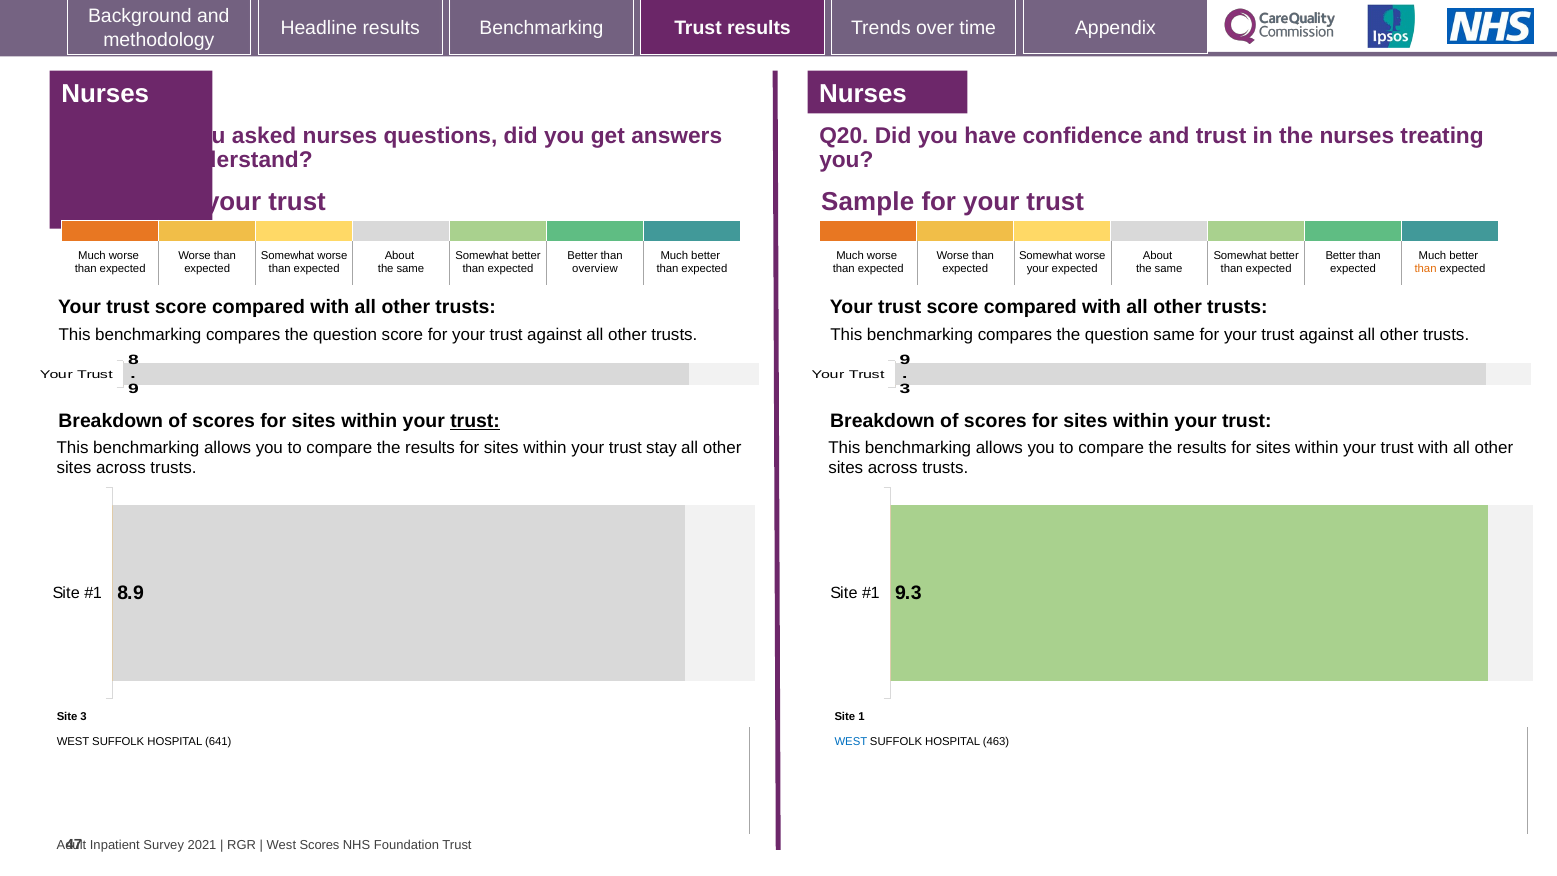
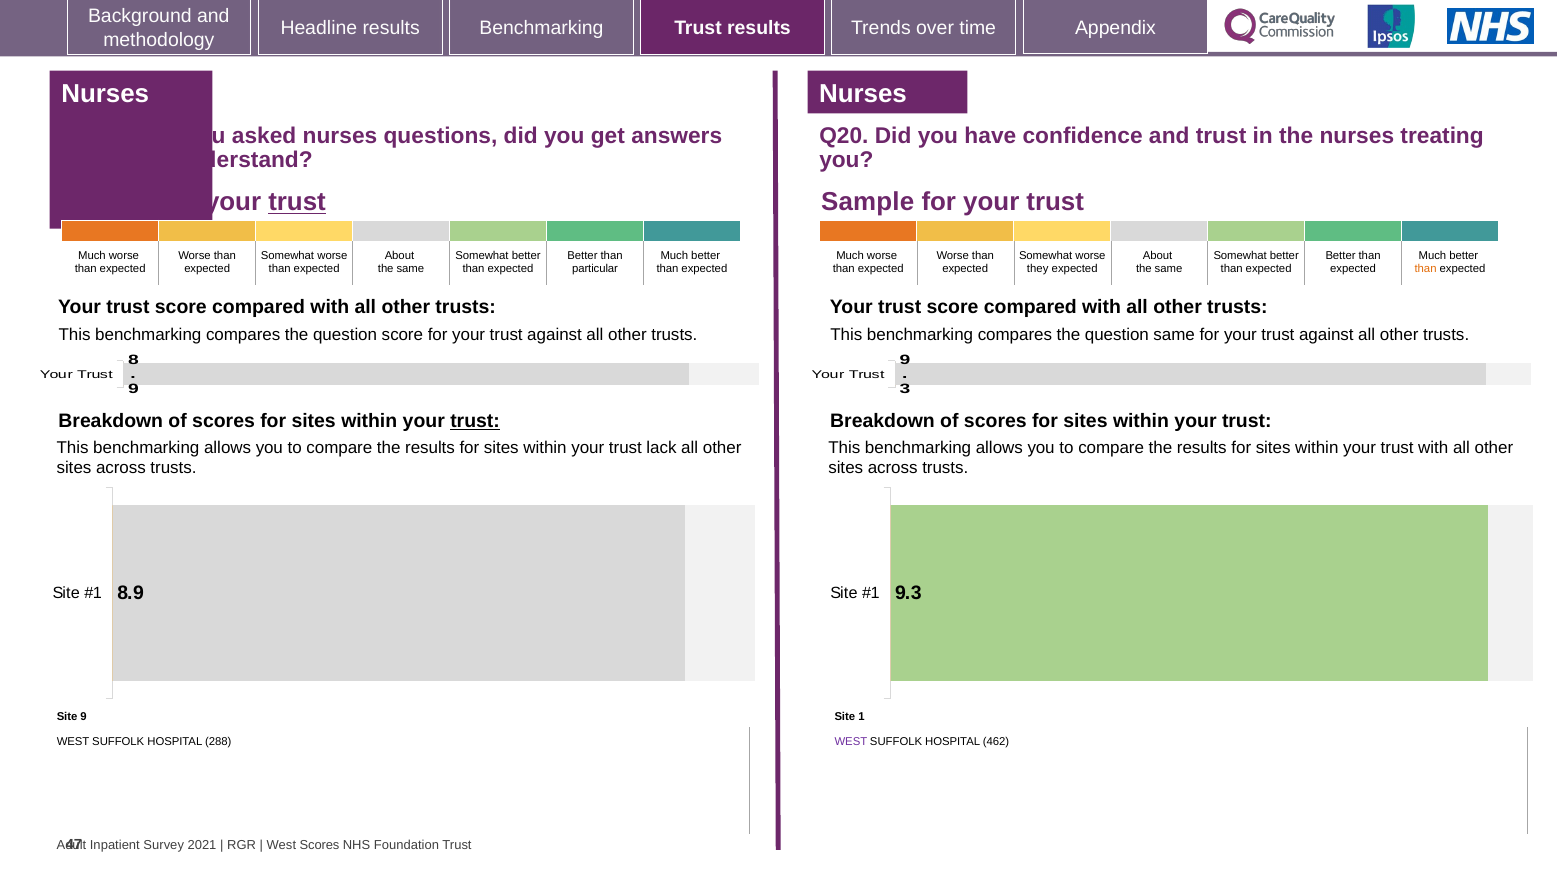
trust underline: none -> present (297, 202)
overview: overview -> particular (595, 268)
your: your -> they (1038, 268)
stay: stay -> lack (661, 448)
Site 3: 3 -> 9 (84, 716)
641: 641 -> 288 (218, 741)
WEST colour: blue -> purple (851, 741)
463: 463 -> 462 (996, 741)
